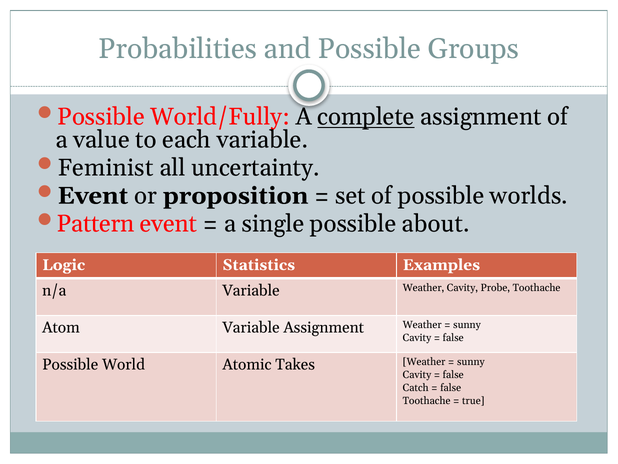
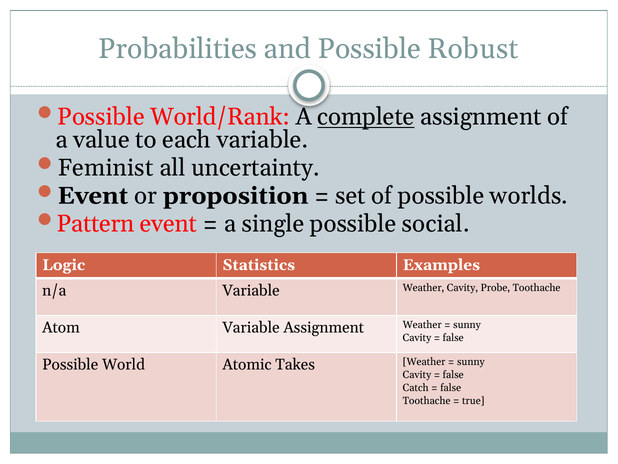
Groups: Groups -> Robust (473, 49)
World/Fully: World/Fully -> World/Rank (220, 117)
about: about -> social (436, 223)
